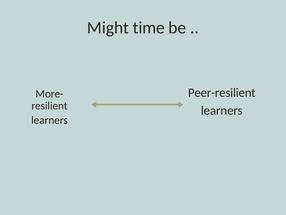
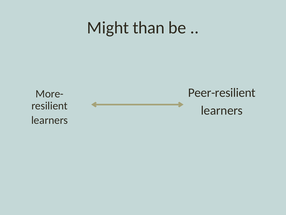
time: time -> than (149, 28)
